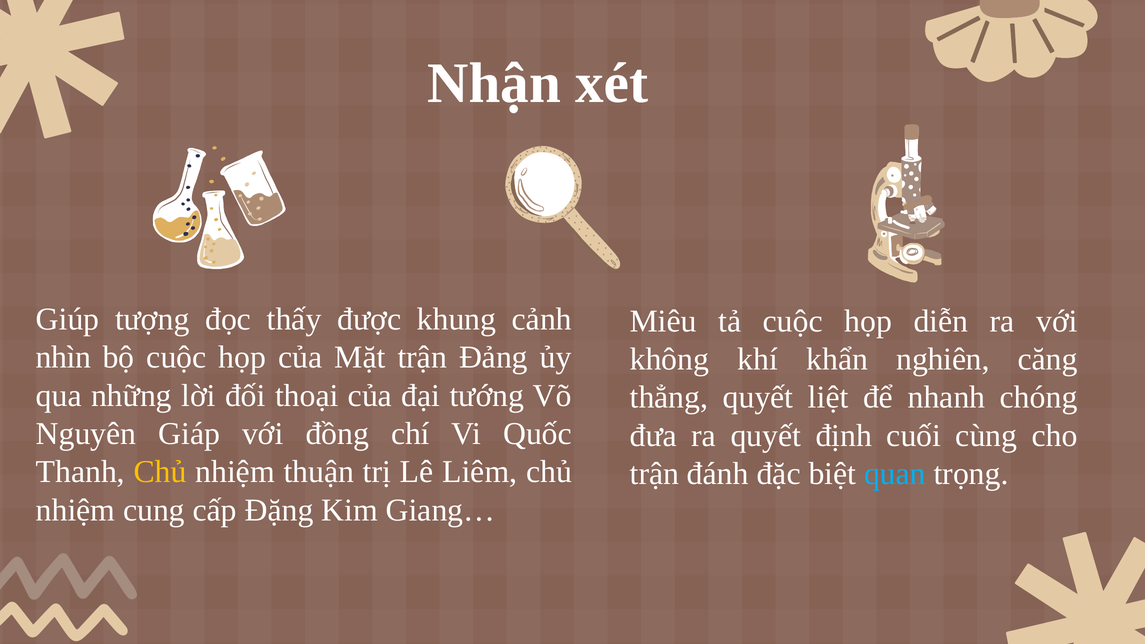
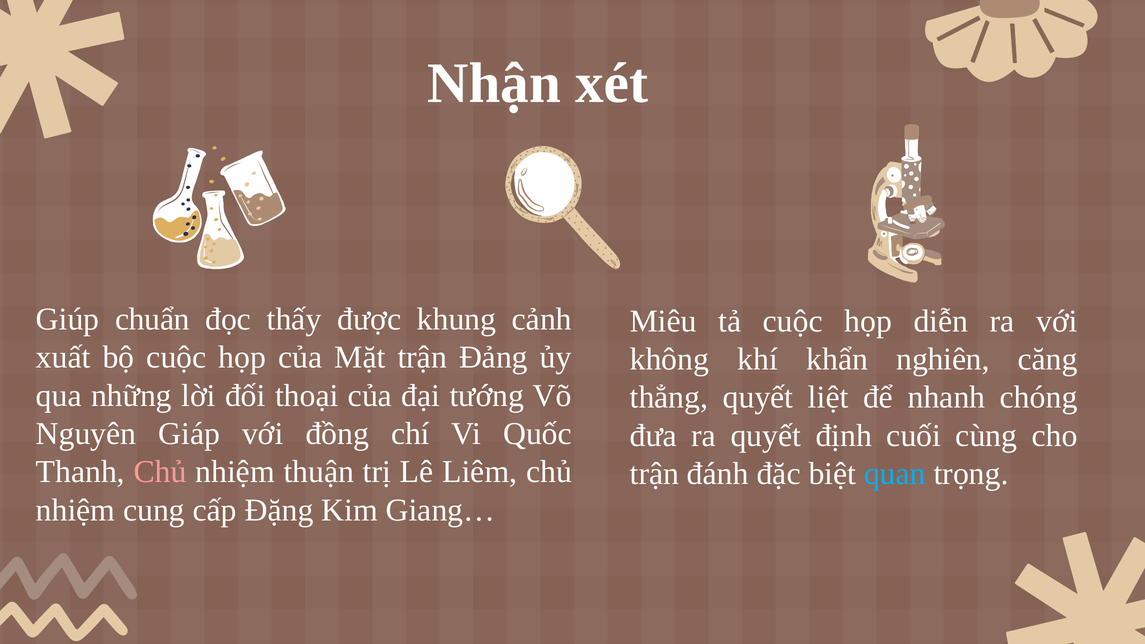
tượng: tượng -> chuẩn (152, 319)
nhìn: nhìn -> xuất (63, 357)
Chủ colour: yellow -> pink (160, 472)
